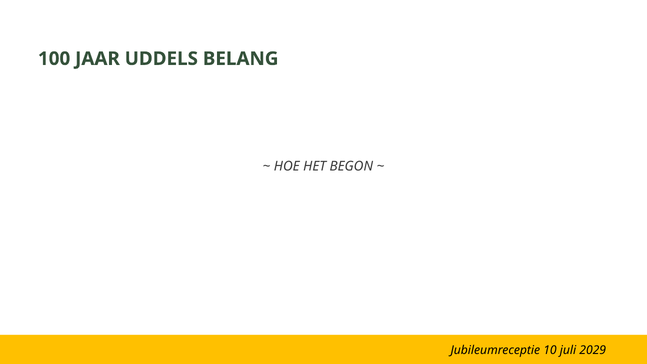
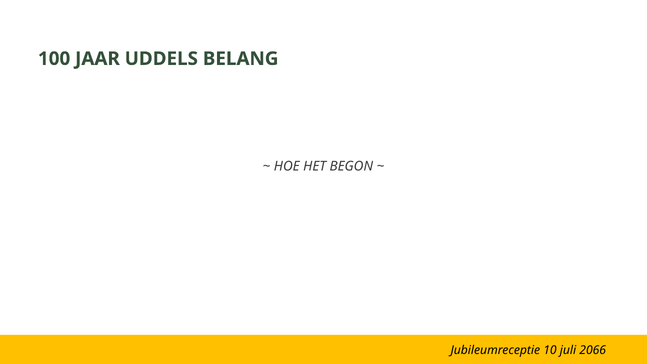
2029: 2029 -> 2066 (593, 350)
